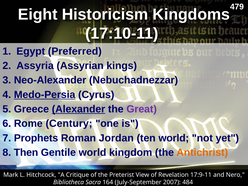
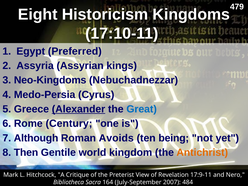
Neo-Alexander: Neo-Alexander -> Neo-Kingdoms (50, 80)
Medo-Persia underline: present -> none (45, 95)
Great colour: purple -> blue (142, 109)
Prophets: Prophets -> Although (36, 138)
Jordan: Jordan -> Avoids (116, 138)
ten world: world -> being (174, 138)
